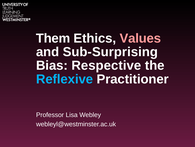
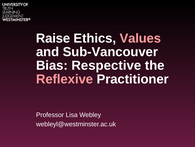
Them: Them -> Raise (53, 38)
Sub-Surprising: Sub-Surprising -> Sub-Vancouver (110, 52)
Reflexive colour: light blue -> pink (65, 79)
